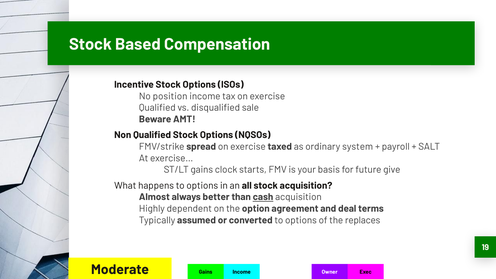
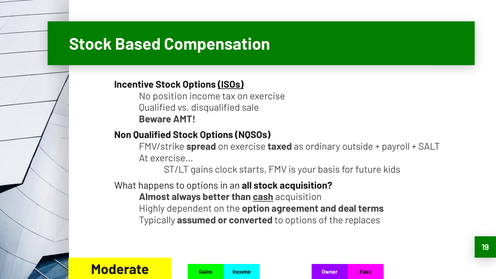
ISOs underline: none -> present (231, 85)
system: system -> outside (358, 147)
give: give -> kids (392, 170)
